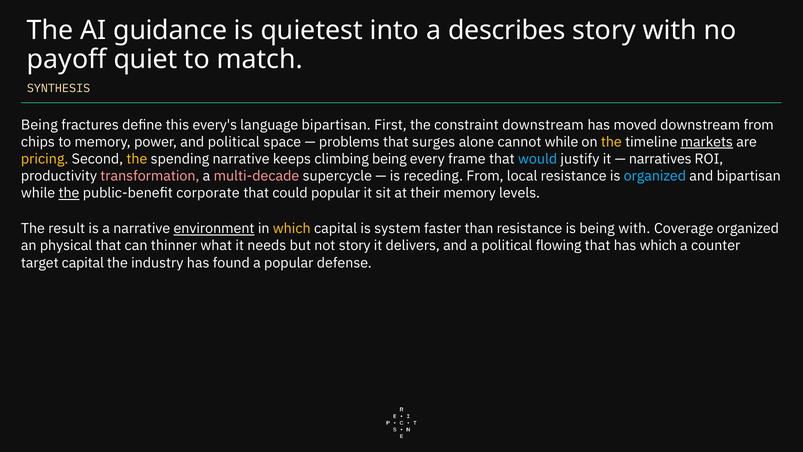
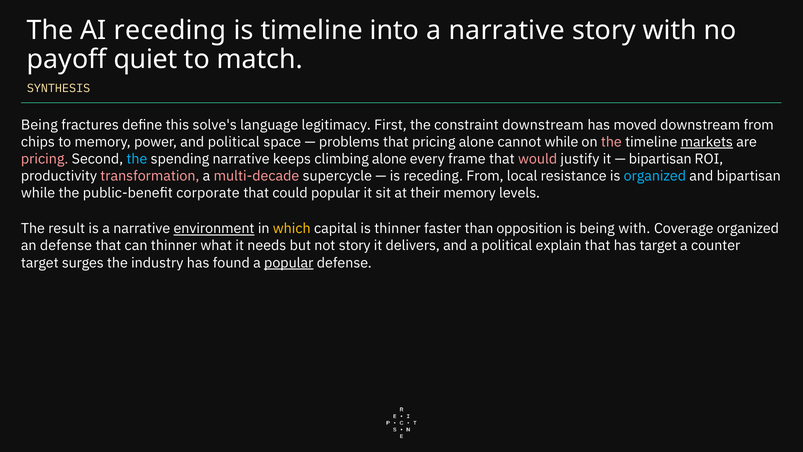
AI guidance: guidance -> receding (170, 31)
is quietest: quietest -> timeline (312, 31)
into a describes: describes -> narrative (507, 31)
every's: every's -> solve's (215, 125)
language bipartisan: bipartisan -> legitimacy (336, 125)
that surges: surges -> pricing (434, 142)
the colour: yellow -> pink (611, 142)
pricing colour: yellow -> pink (45, 159)
the colour: yellow -> light blue (137, 159)
climbing being: being -> alone (389, 159)
would colour: light blue -> pink (538, 159)
narratives: narratives -> bipartisan (660, 159)
the underline: present -> none (69, 193)
is system: system -> thinner (397, 229)
than resistance: resistance -> opposition (530, 229)
an physical: physical -> defense (66, 246)
flowing: flowing -> explain (559, 246)
has which: which -> target (658, 246)
target capital: capital -> surges (83, 263)
popular underline: none -> present (289, 263)
